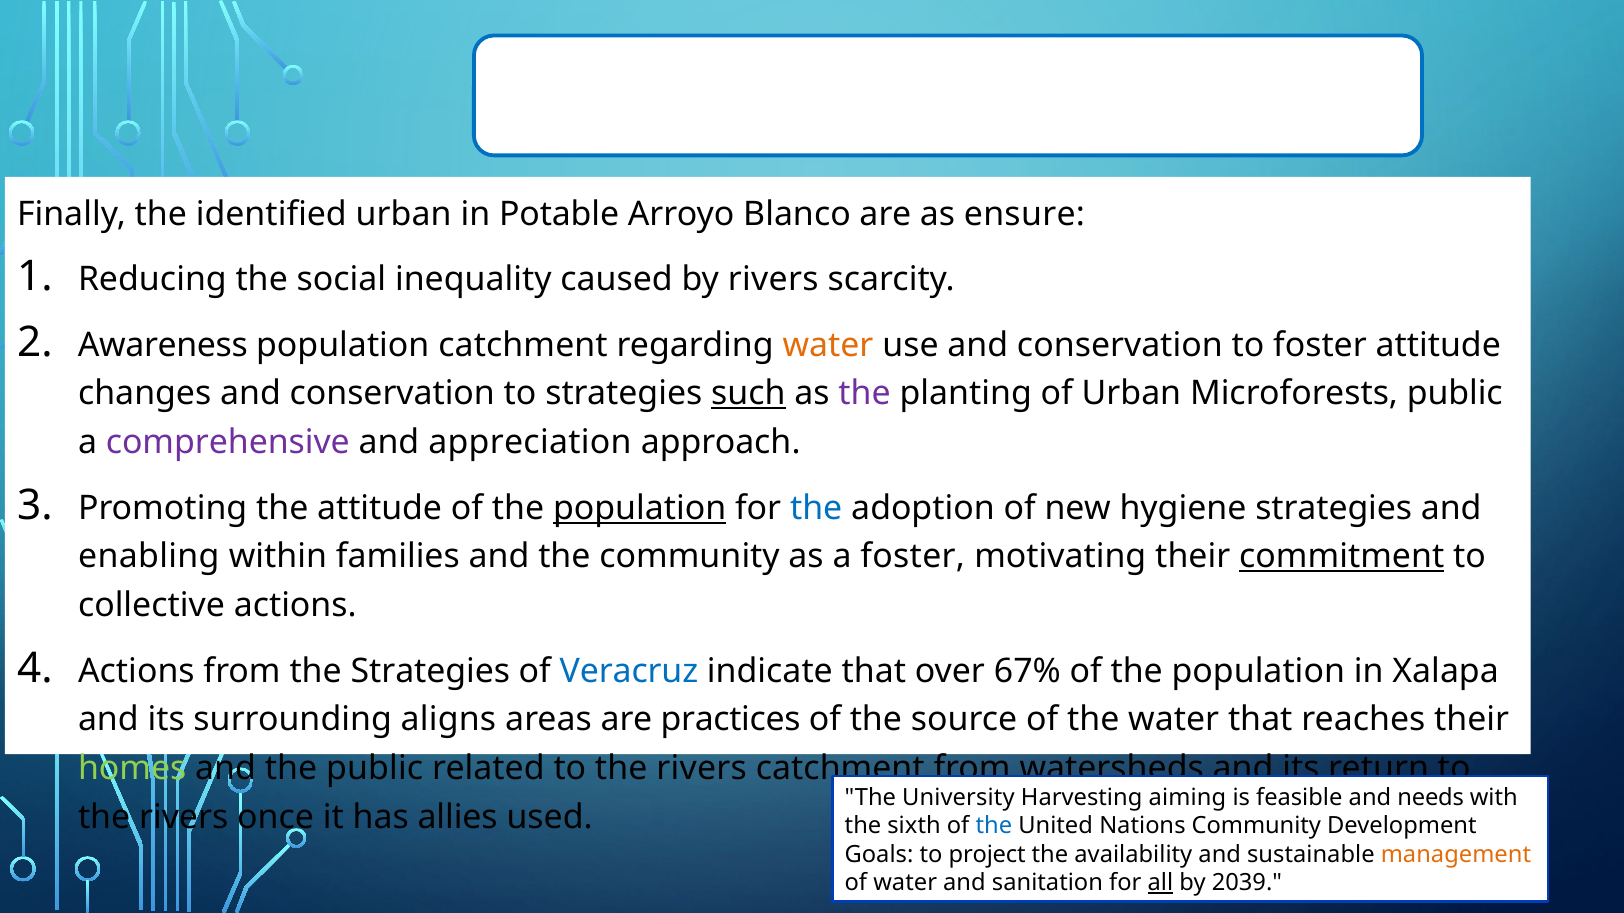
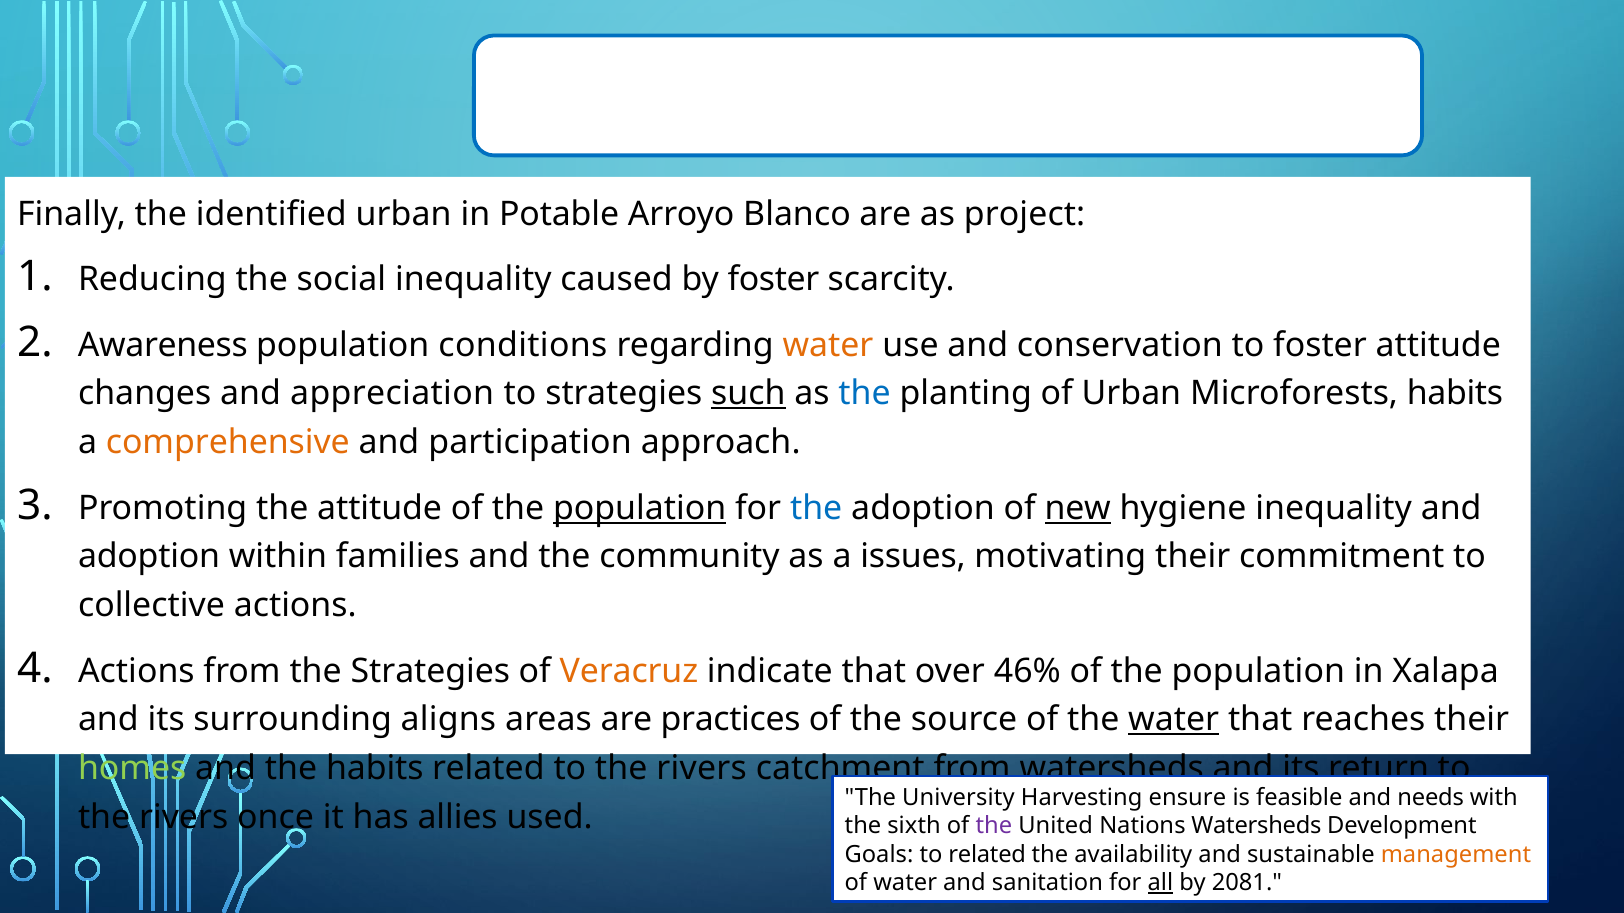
ensure: ensure -> project (1025, 214)
by rivers: rivers -> foster (774, 280)
population catchment: catchment -> conditions (523, 345)
changes and conservation: conservation -> appreciation (392, 394)
the colour: purple -> blue (864, 394)
Microforests public: public -> habits (1455, 394)
comprehensive colour: purple -> orange (228, 443)
appreciation: appreciation -> participation (530, 443)
new underline: none -> present (1078, 508)
hygiene strategies: strategies -> inequality (1334, 508)
enabling: enabling -> adoption (149, 557)
a foster: foster -> issues (913, 557)
commitment underline: present -> none (1342, 557)
Veracruz colour: blue -> orange (629, 671)
67%: 67% -> 46% (1027, 671)
water underline: none -> present (1174, 720)
the public: public -> habits (375, 769)
aiming: aiming -> ensure (1187, 798)
the colour: blue -> purple (994, 827)
Nations Community: Community -> Watersheds (1256, 827)
to project: project -> related (987, 855)
2039: 2039 -> 2081 (1247, 883)
